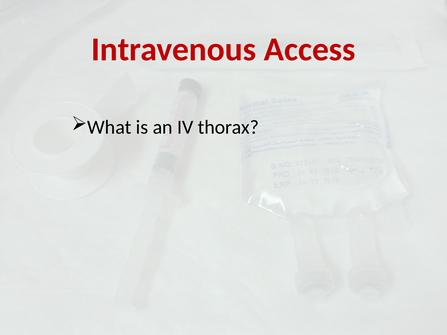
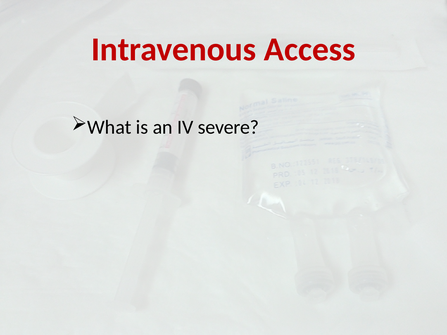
thorax: thorax -> severe (229, 127)
